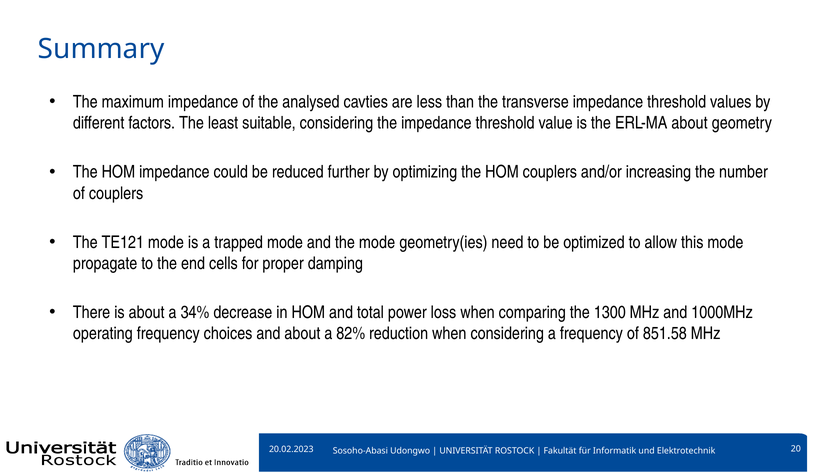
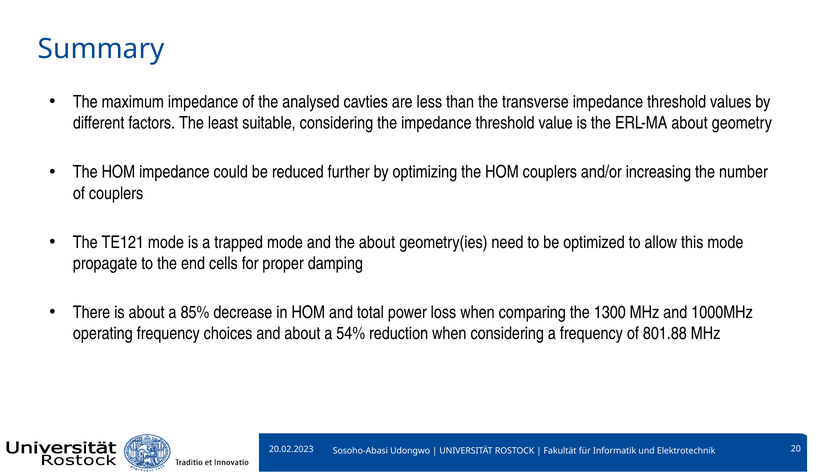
the mode: mode -> about (377, 242)
34%: 34% -> 85% (195, 313)
82%: 82% -> 54% (351, 334)
851.58: 851.58 -> 801.88 (665, 334)
